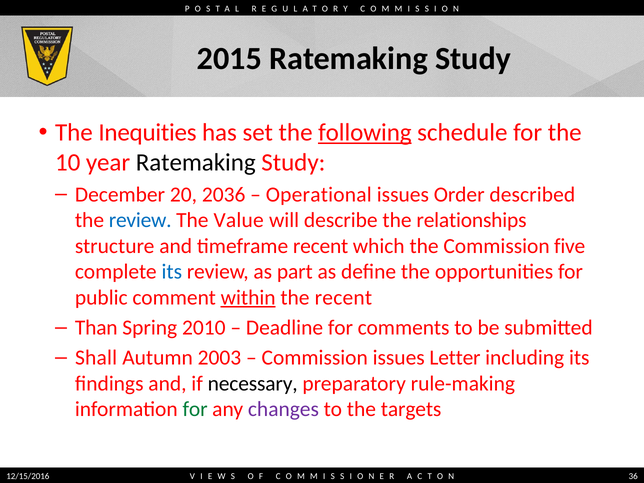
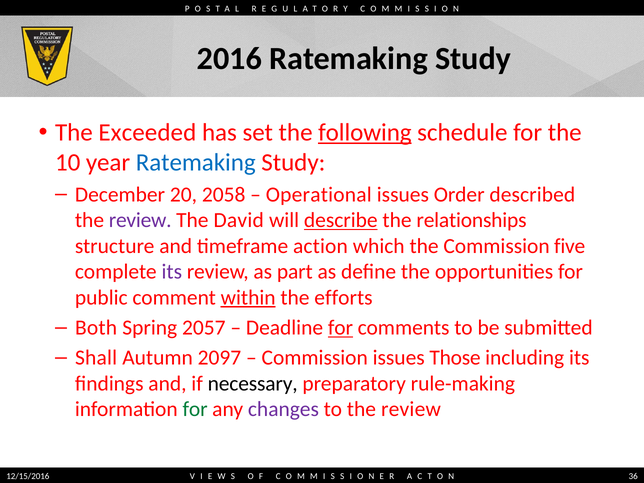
2015: 2015 -> 2016 (229, 59)
Inequities: Inequities -> Exceeded (147, 133)
Ratemaking colour: black -> blue (196, 163)
2036: 2036 -> 2058 (224, 195)
review colour: blue -> purple (140, 220)
Value: Value -> David (239, 220)
describe underline: none -> present (341, 220)
timeframe recent: recent -> action (320, 246)
its colour: blue -> purple (172, 272)
the recent: recent -> efforts (343, 298)
Than: Than -> Both (96, 328)
2010: 2010 -> 2057 (204, 328)
for underline: none -> present (340, 328)
2003: 2003 -> 2097 (219, 358)
Letter: Letter -> Those (455, 358)
to the targets: targets -> review (411, 409)
